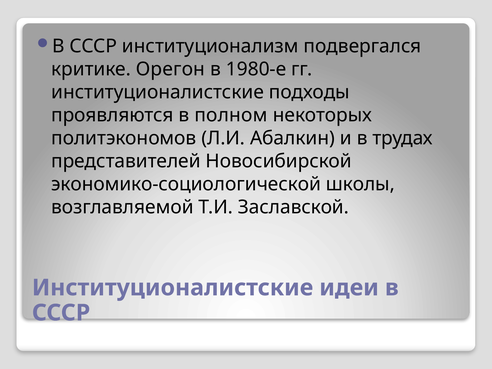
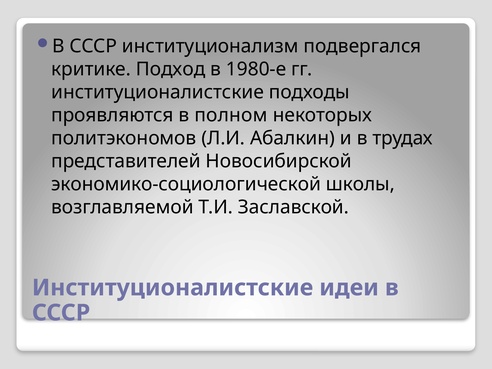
Орегон: Орегон -> Подход (171, 69)
